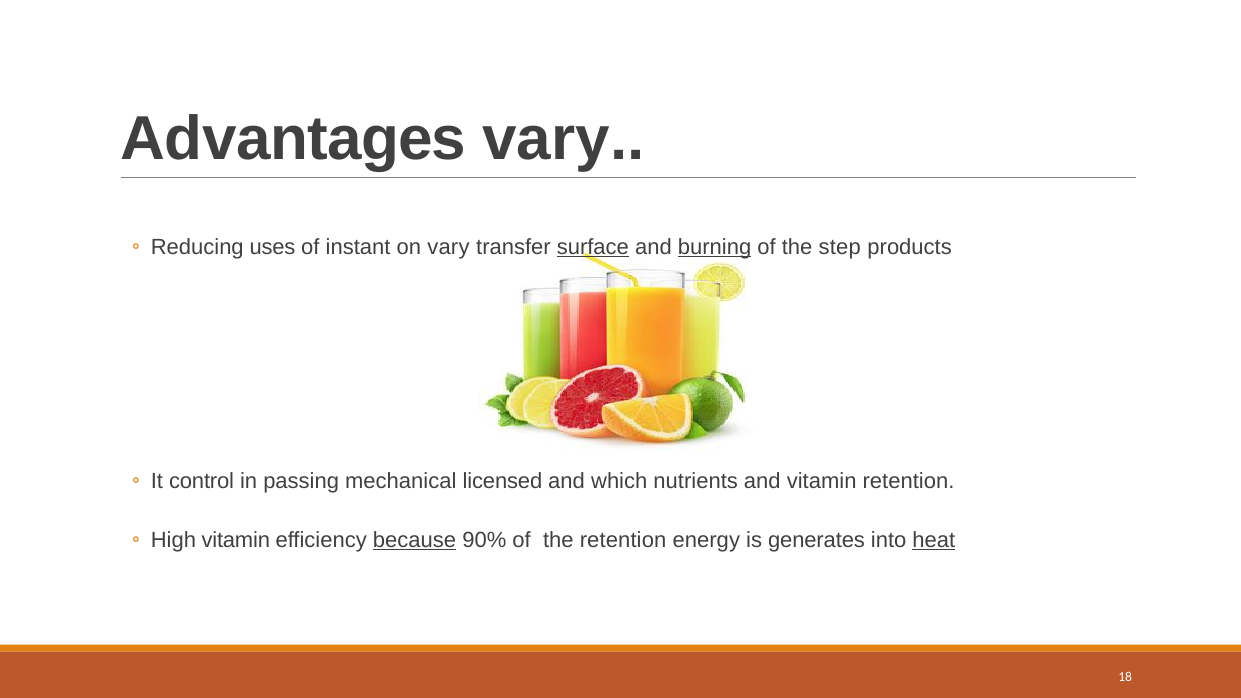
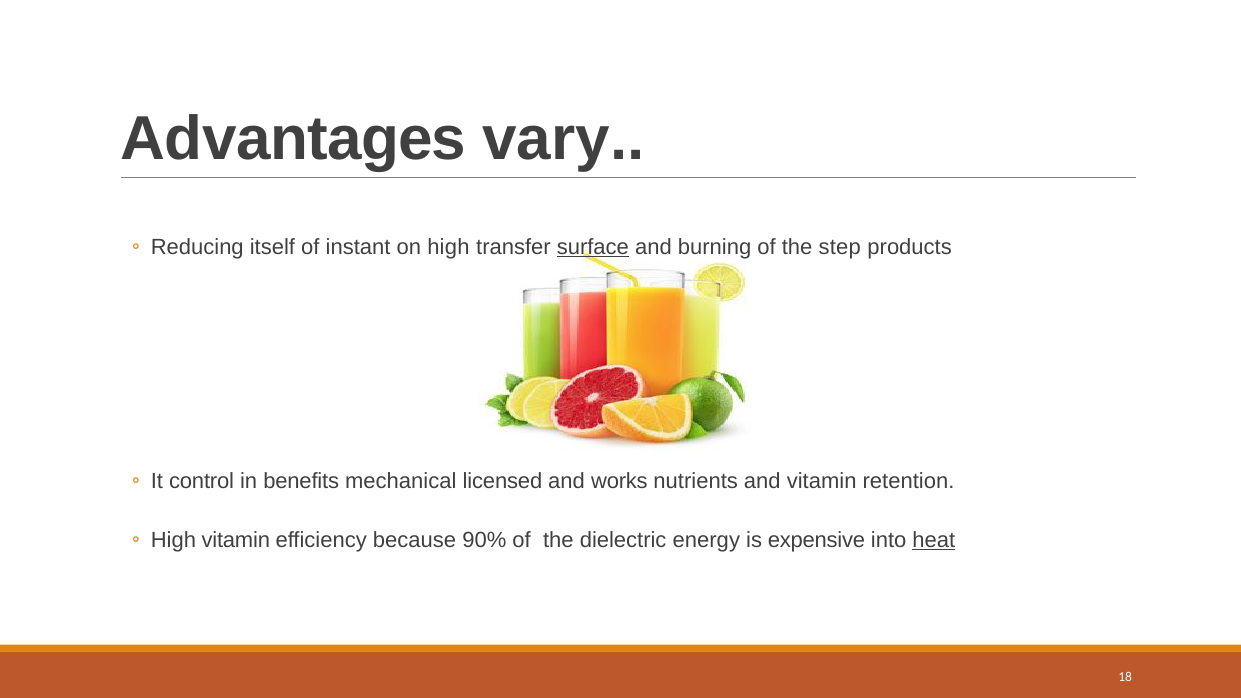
uses: uses -> itself (272, 247)
on vary: vary -> high (448, 247)
burning underline: present -> none (715, 247)
passing: passing -> benefits (301, 481)
which: which -> works (619, 481)
because underline: present -> none (414, 540)
the retention: retention -> dielectric (623, 540)
generates: generates -> expensive (817, 540)
